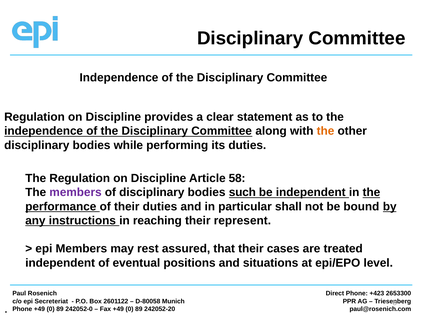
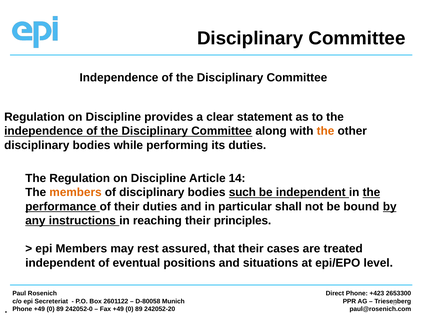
58: 58 -> 14 (237, 178)
members colour: purple -> orange (76, 192)
represent: represent -> principles (242, 220)
